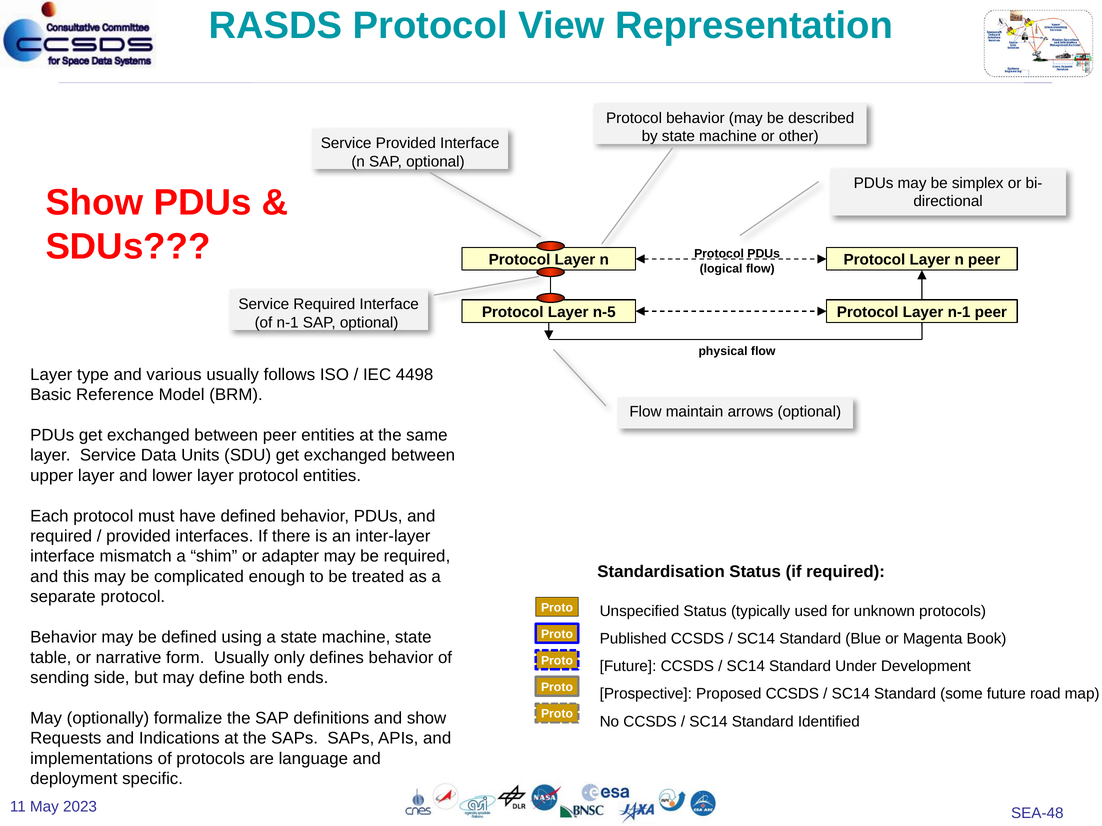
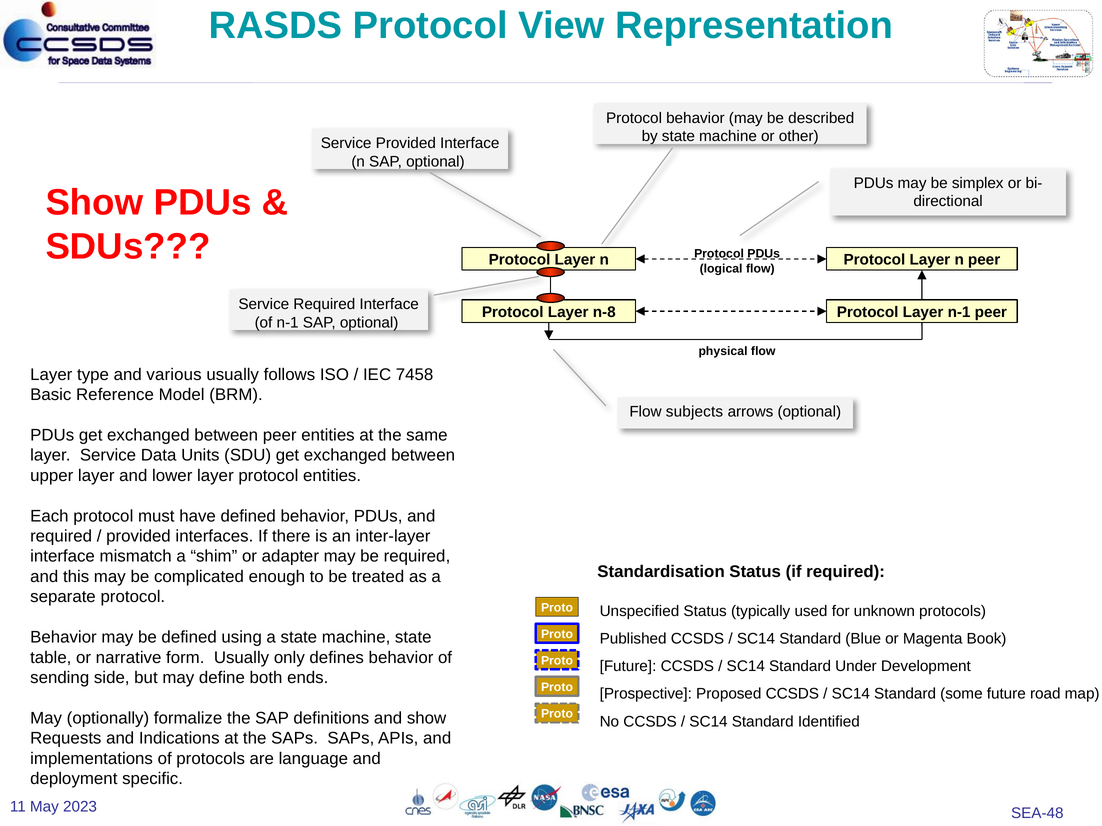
n-5: n-5 -> n-8 (604, 312)
4498: 4498 -> 7458 (415, 375)
maintain: maintain -> subjects (694, 412)
